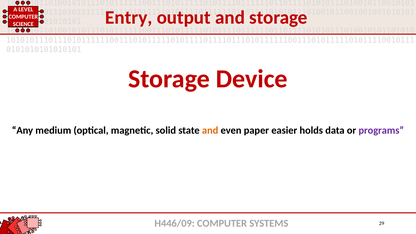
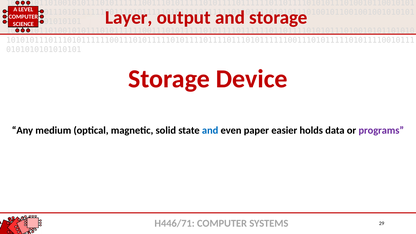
Entry: Entry -> Layer (129, 18)
and colour: orange -> blue (210, 130)
H446/09: H446/09 -> H446/71 (175, 223)
